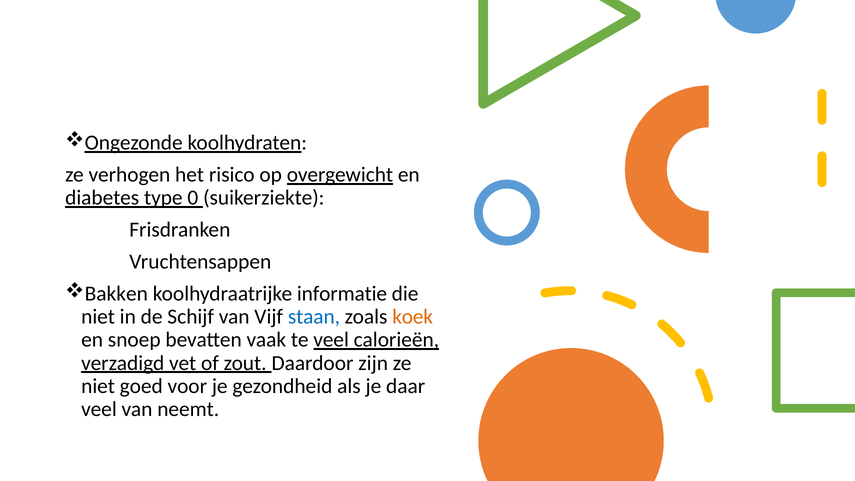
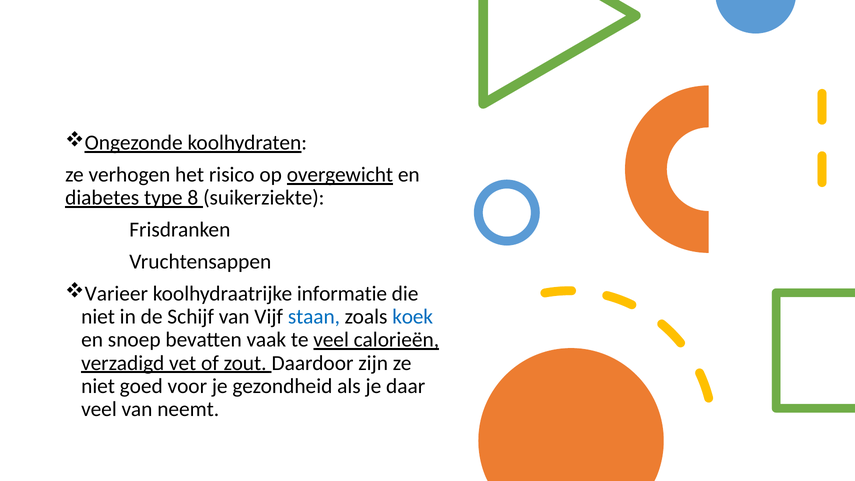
0: 0 -> 8 (193, 198)
Bakken: Bakken -> Varieer (116, 294)
koek colour: orange -> blue (413, 317)
